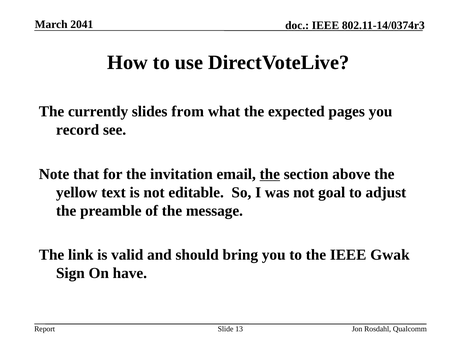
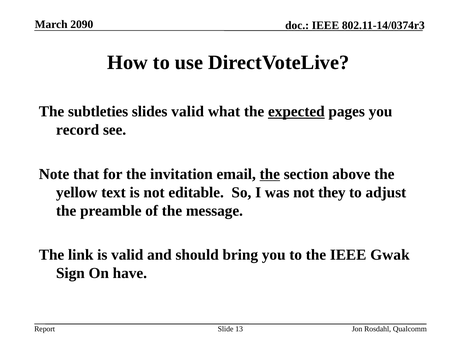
2041: 2041 -> 2090 (82, 24)
currently: currently -> subtleties (98, 112)
slides from: from -> valid (188, 112)
expected underline: none -> present (296, 112)
goal: goal -> they (332, 192)
